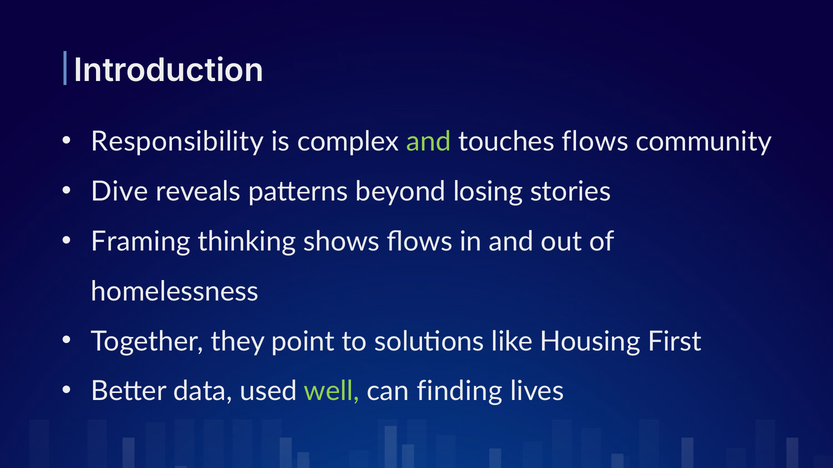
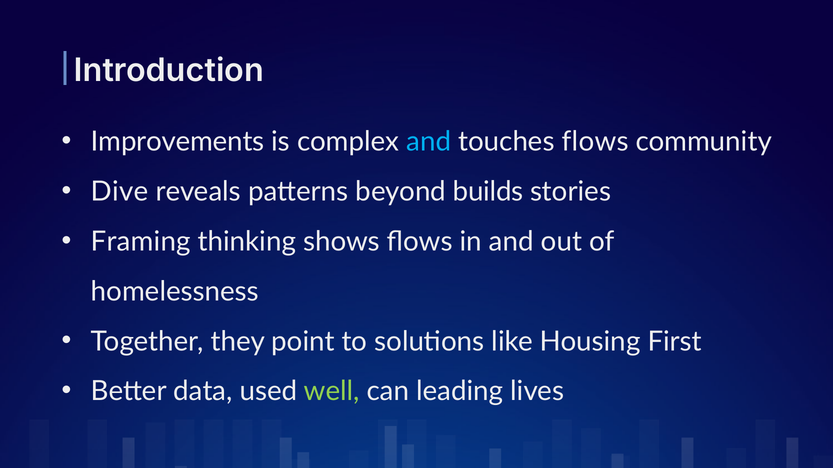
Responsibility: Responsibility -> Improvements (178, 142)
and colour: light green -> light blue (429, 142)
losing: losing -> builds (488, 192)
finding: finding -> leading (460, 392)
